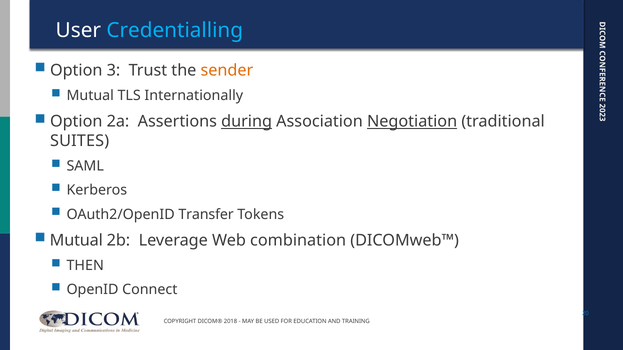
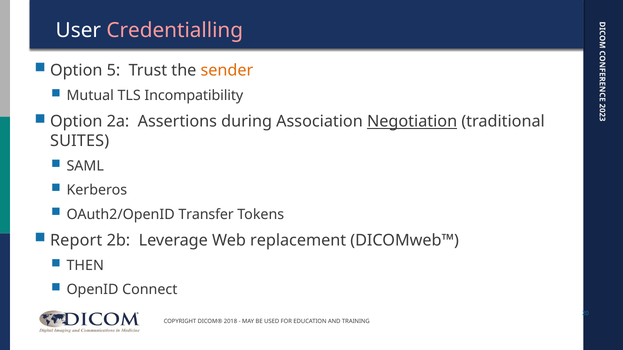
Credentialling colour: light blue -> pink (175, 30)
Option 3: 3 -> 5 (113, 71)
Internationally: Internationally -> Incompatibility (194, 96)
during underline: present -> none (247, 122)
Mutual: Mutual -> Report (76, 241)
combination: combination -> replacement (298, 241)
